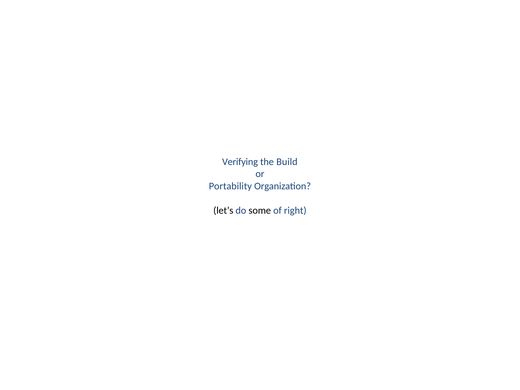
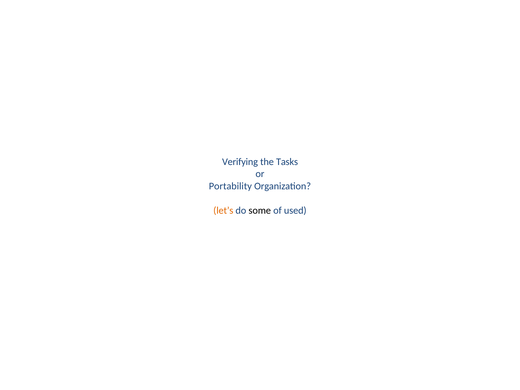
Build: Build -> Tasks (287, 162)
let’s colour: black -> orange (223, 210)
right: right -> used (295, 210)
